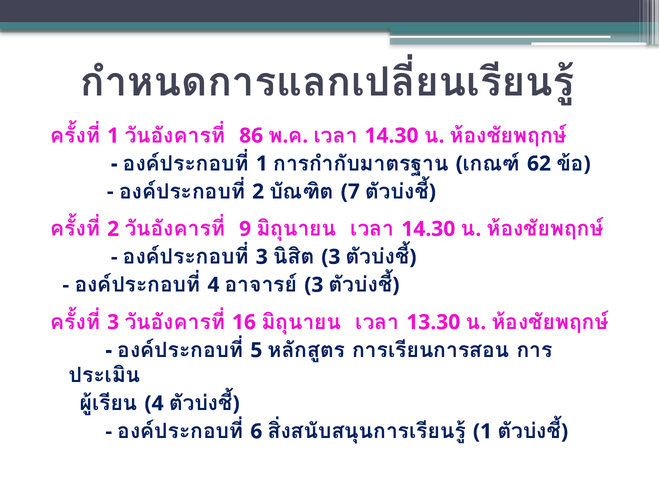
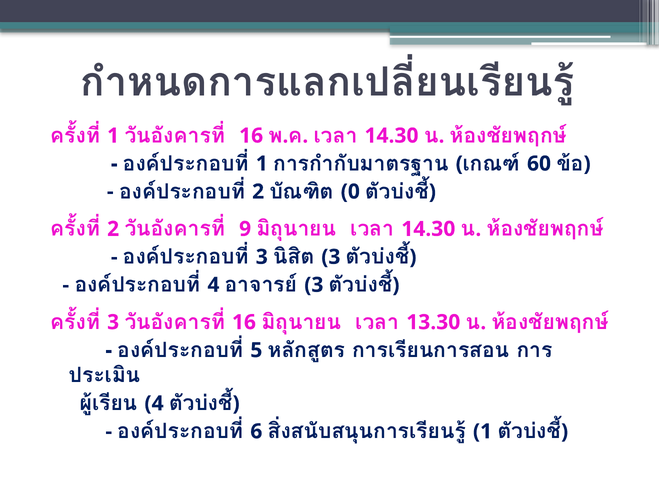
86: 86 -> 16 (251, 136)
62: 62 -> 60 (539, 164)
7: 7 -> 0 (350, 192)
